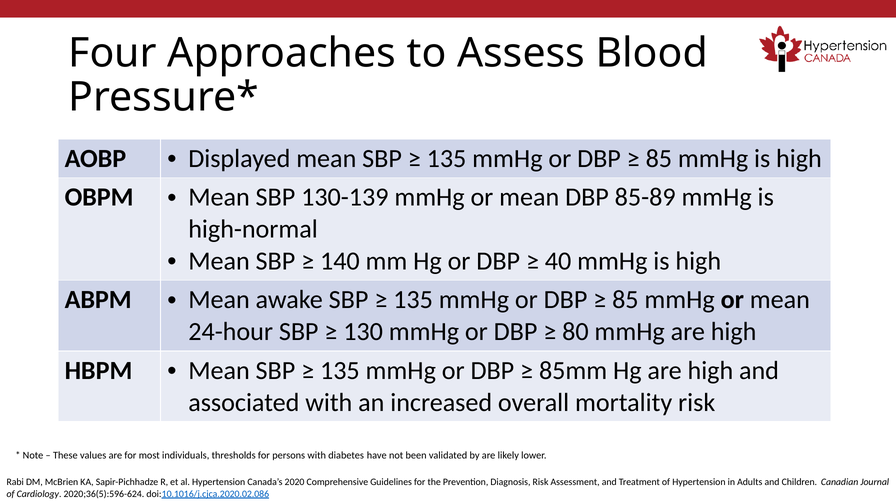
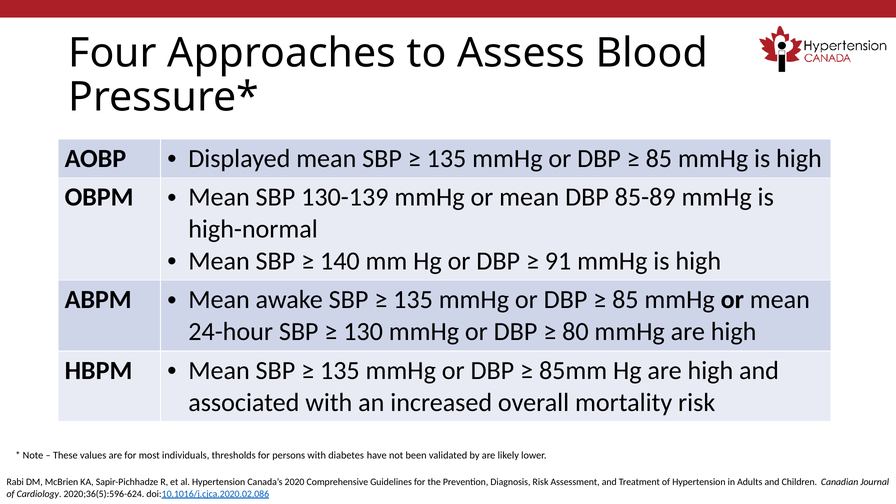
40: 40 -> 91 (558, 261)
